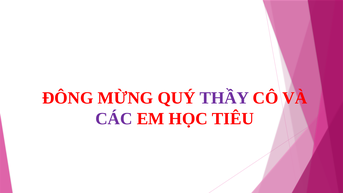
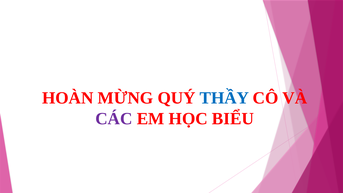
ĐÔNG: ĐÔNG -> HOÀN (68, 98)
THẦY colour: purple -> blue (224, 98)
TIÊU: TIÊU -> BIỂU (233, 119)
